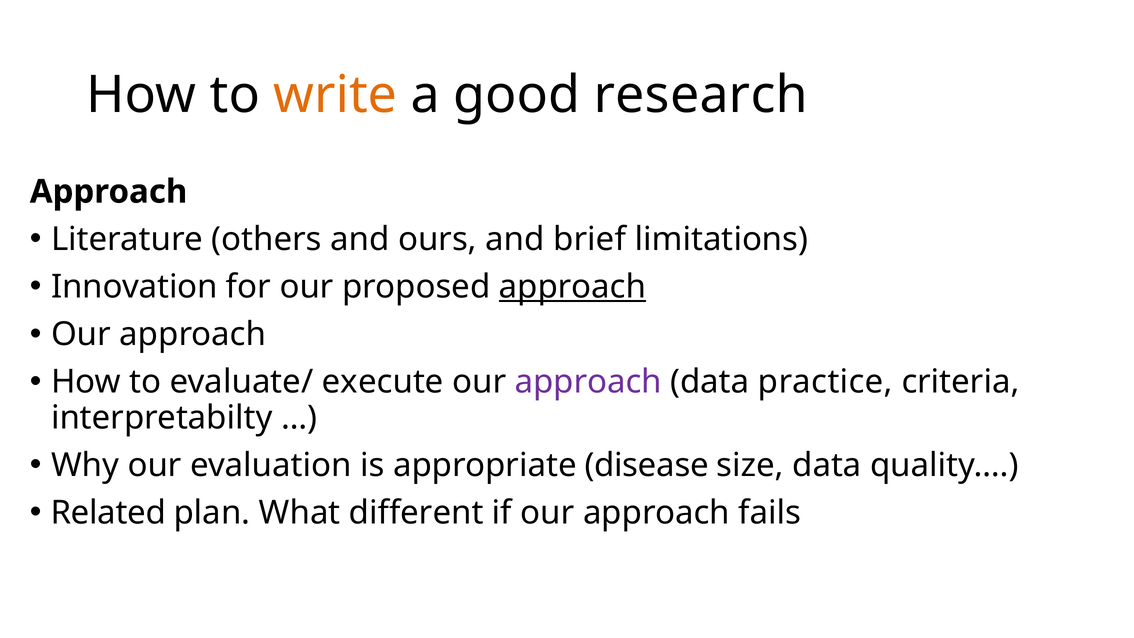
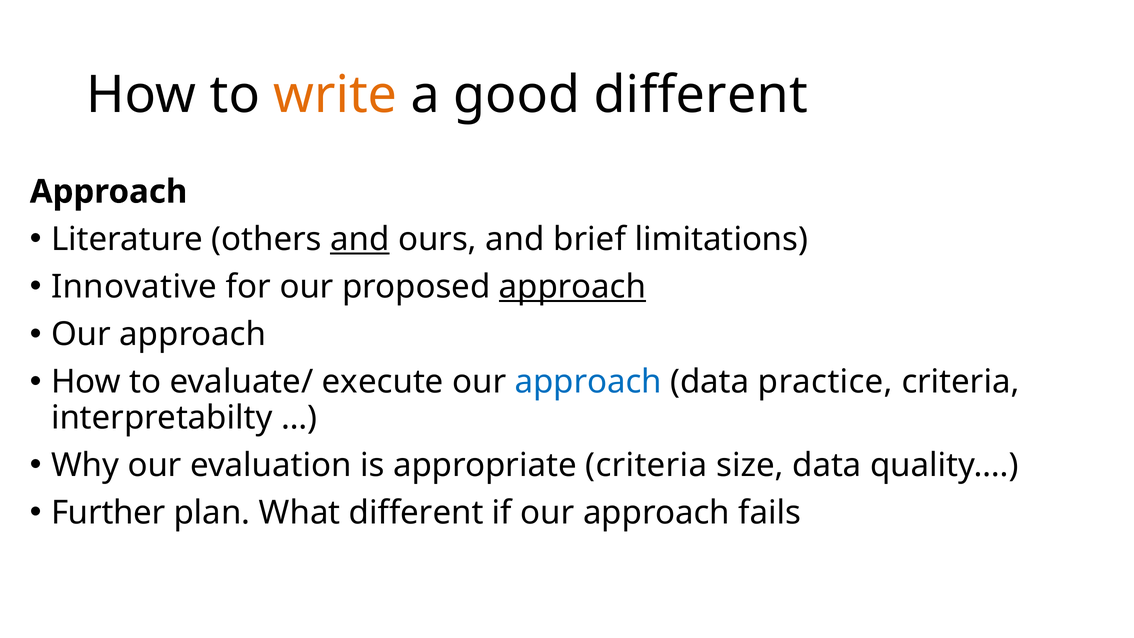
good research: research -> different (701, 95)
and underline: none -> present (360, 239)
Innovation: Innovation -> Innovative (134, 287)
approach colour: purple -> blue (588, 382)
appropriate disease: disease -> criteria (646, 465)
Related: Related -> Further (108, 513)
